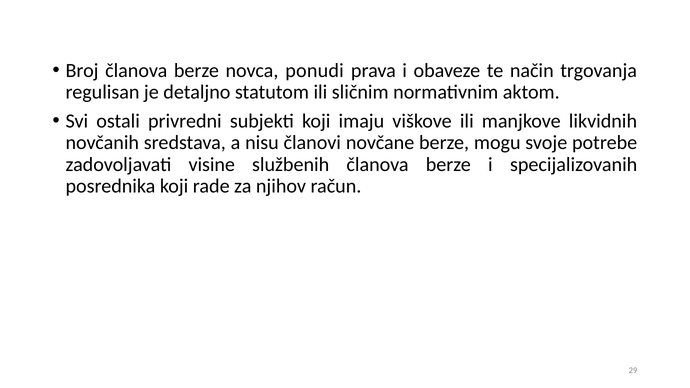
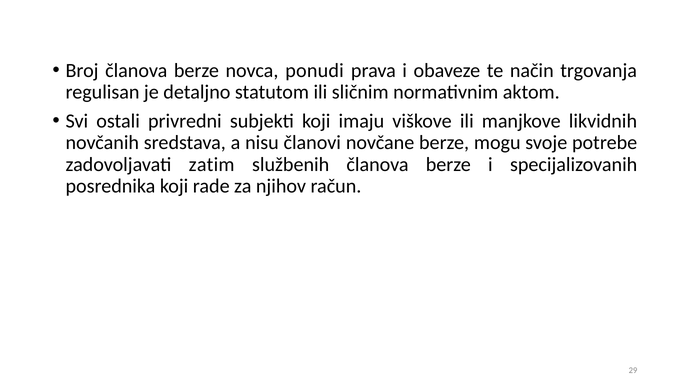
visine: visine -> zatim (212, 165)
